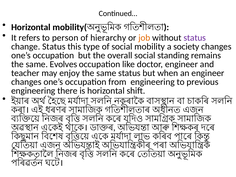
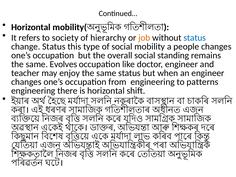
person: person -> society (65, 38)
status colour: purple -> blue (195, 38)
society: society -> people (186, 47)
previous: previous -> patterns (203, 82)
